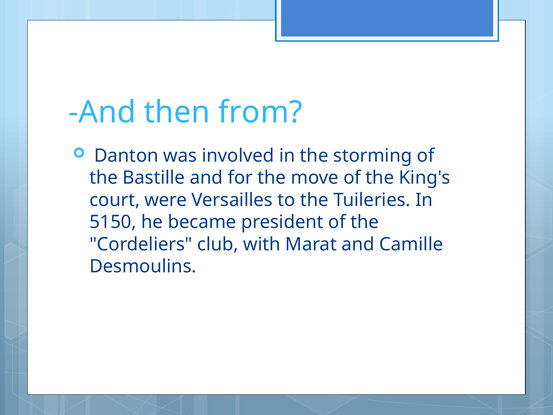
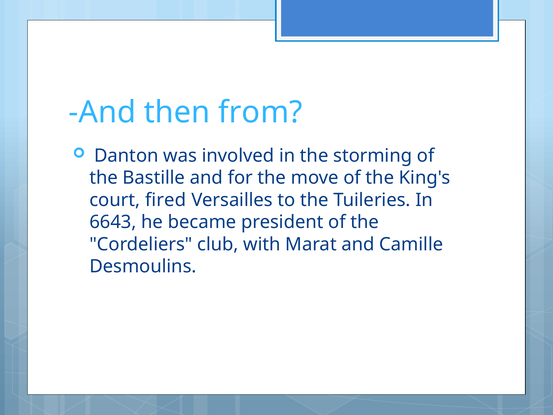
were: were -> fired (166, 200)
5150: 5150 -> 6643 (113, 222)
